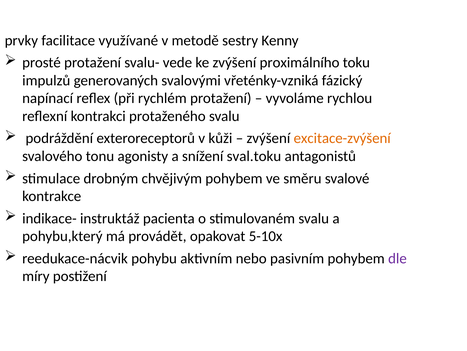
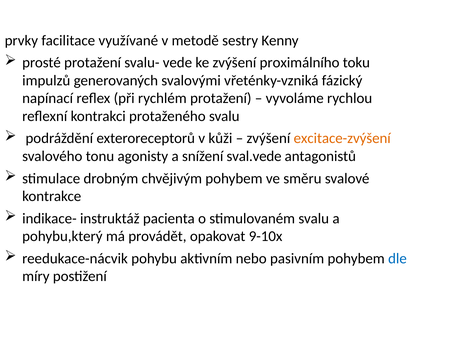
sval.toku: sval.toku -> sval.vede (254, 156)
5-10x: 5-10x -> 9-10x (266, 236)
dle colour: purple -> blue (397, 258)
